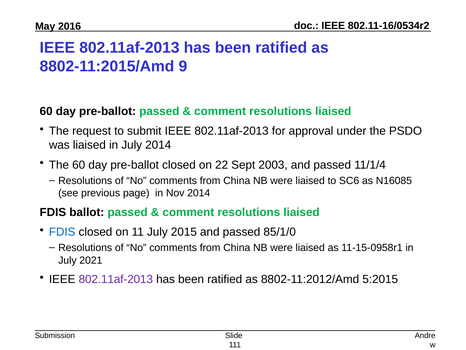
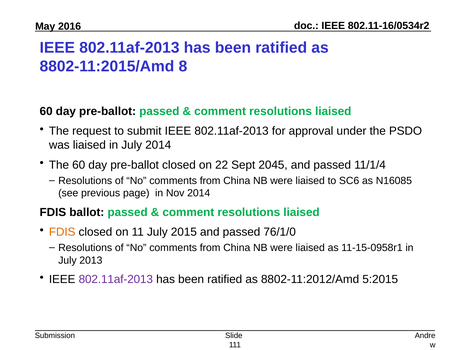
9: 9 -> 8 (183, 66)
2003: 2003 -> 2045 (273, 165)
FDIS colour: blue -> orange (62, 232)
85/1/0: 85/1/0 -> 76/1/0 (280, 232)
2021: 2021 -> 2013 (91, 260)
